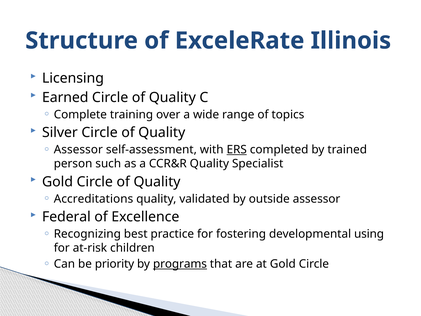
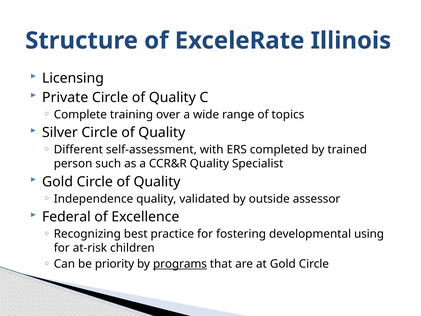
Earned: Earned -> Private (65, 97)
Assessor: Assessor -> Different (78, 150)
ERS underline: present -> none (237, 150)
Accreditations: Accreditations -> Independence (94, 199)
